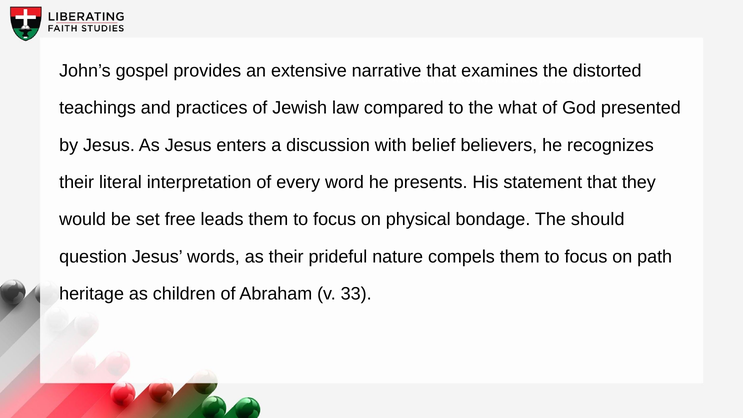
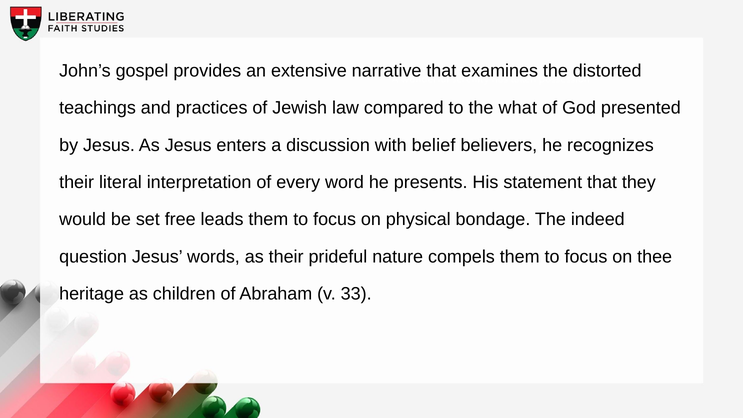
should: should -> indeed (598, 219)
path: path -> thee (655, 257)
